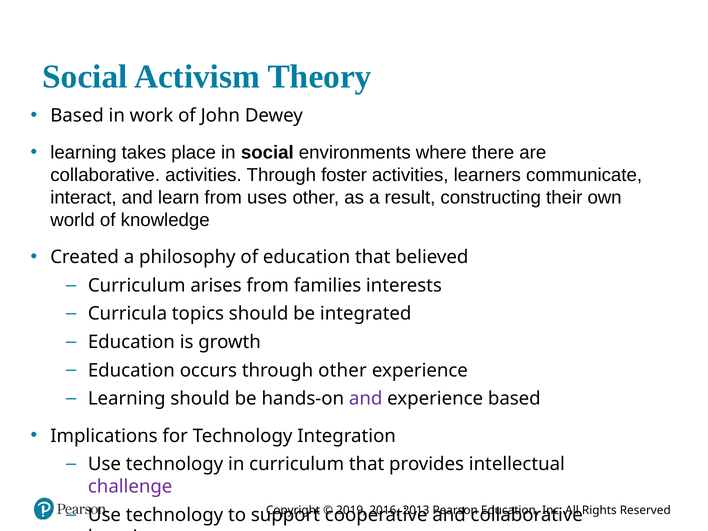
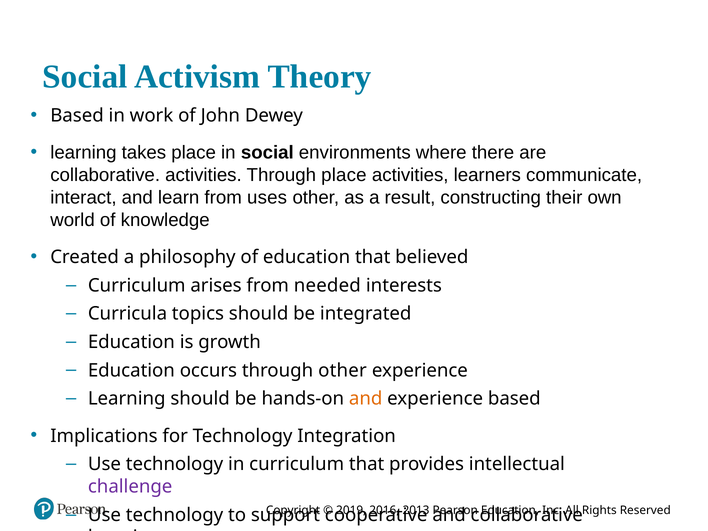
Through foster: foster -> place (344, 175)
families: families -> needed (327, 285)
and colour: purple -> orange (366, 399)
